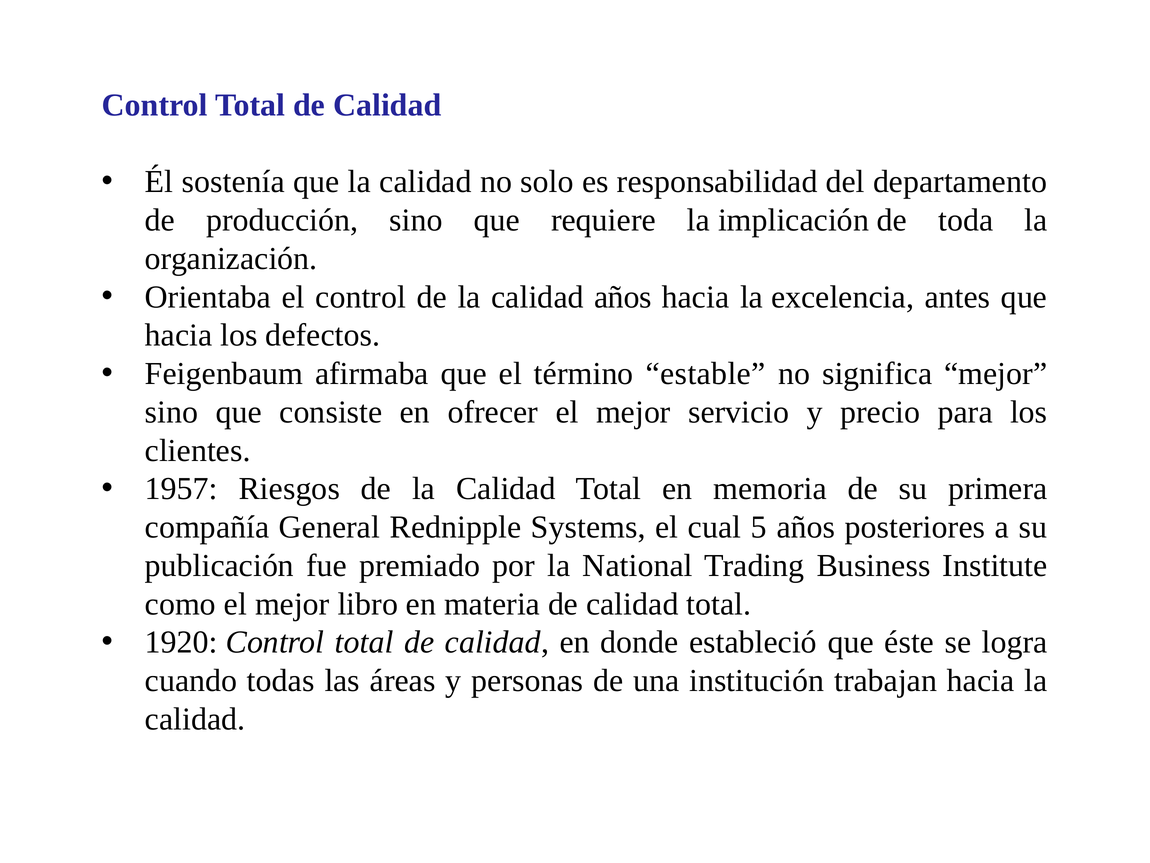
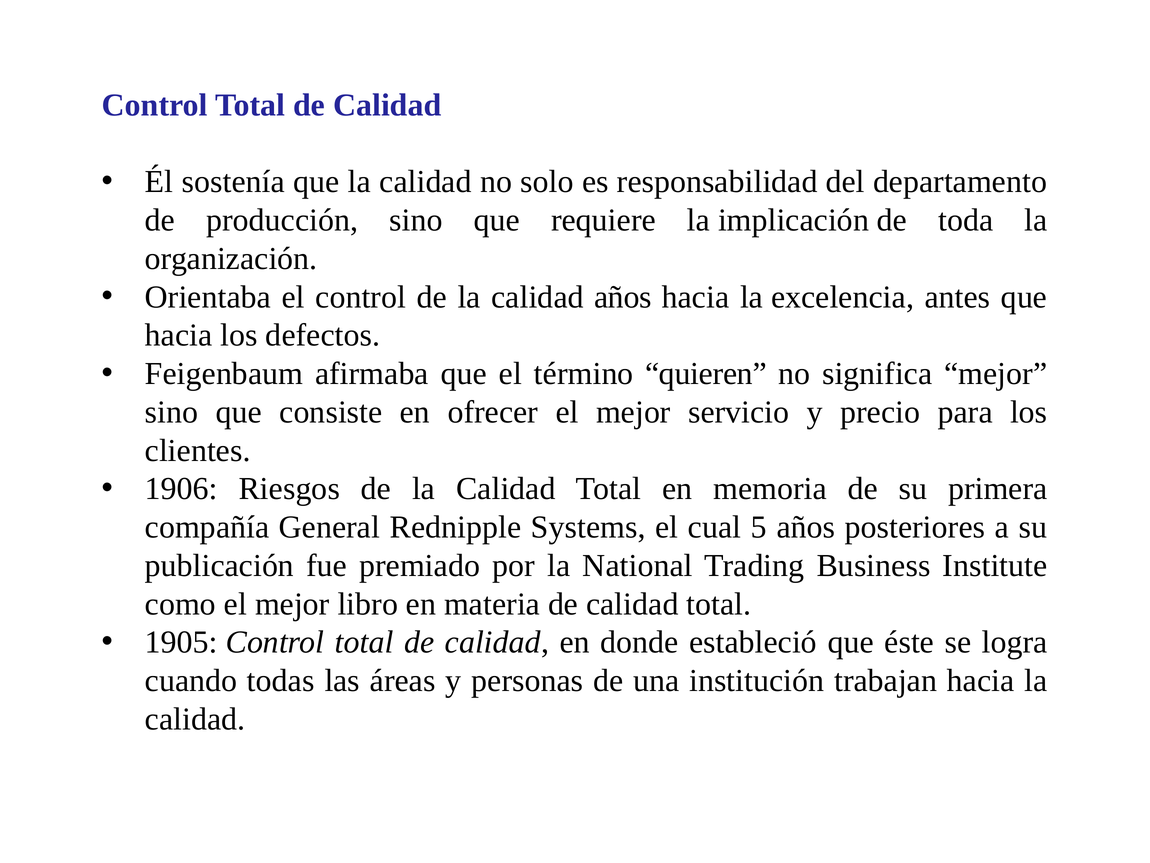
estable: estable -> quieren (706, 374)
1957: 1957 -> 1906 (181, 489)
1920: 1920 -> 1905 (181, 642)
